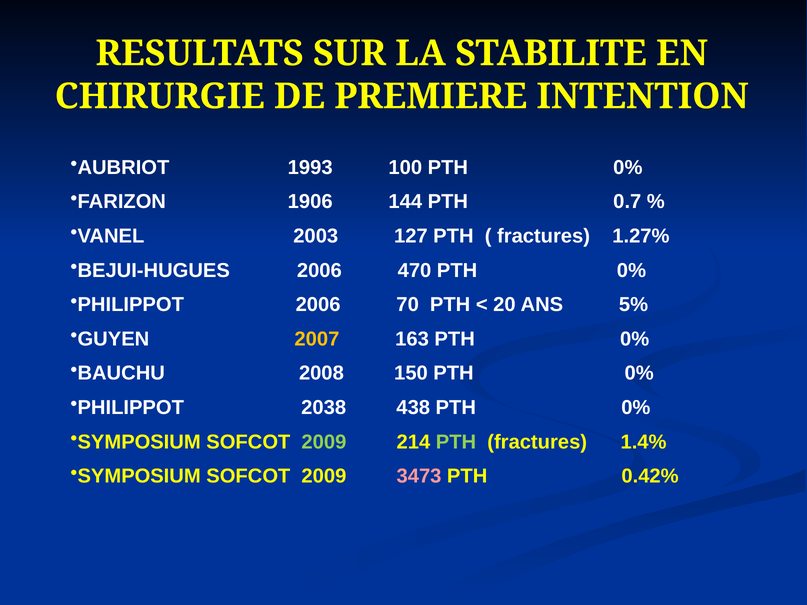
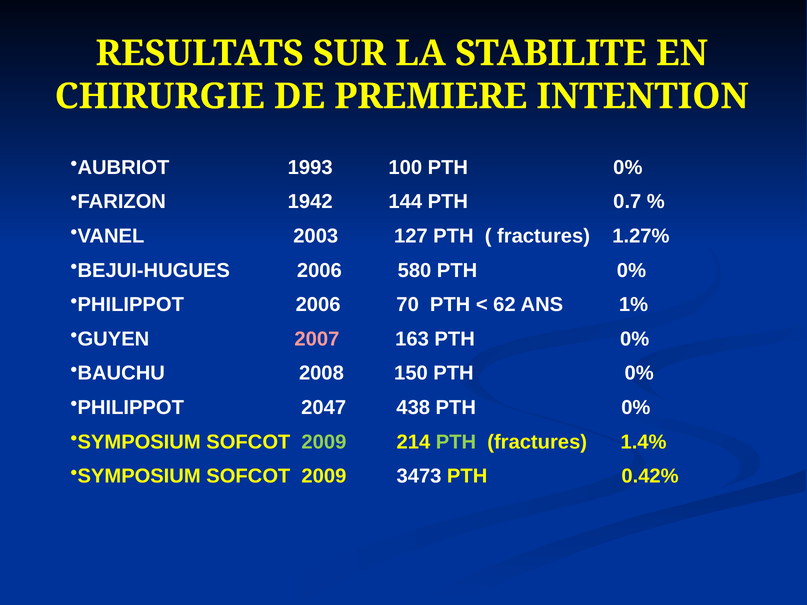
1906: 1906 -> 1942 (310, 202)
470: 470 -> 580 (415, 270)
20: 20 -> 62 (504, 305)
5%: 5% -> 1% (634, 305)
2007 colour: yellow -> pink (317, 339)
2038: 2038 -> 2047 (324, 408)
3473 colour: pink -> white (419, 476)
